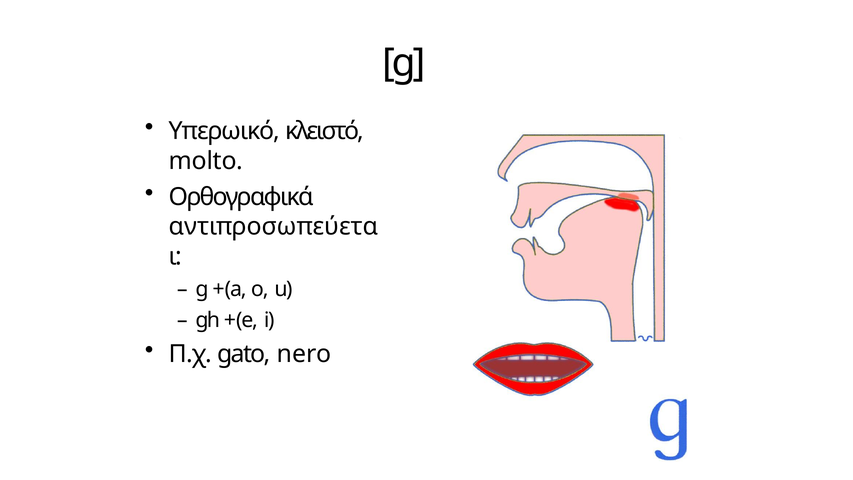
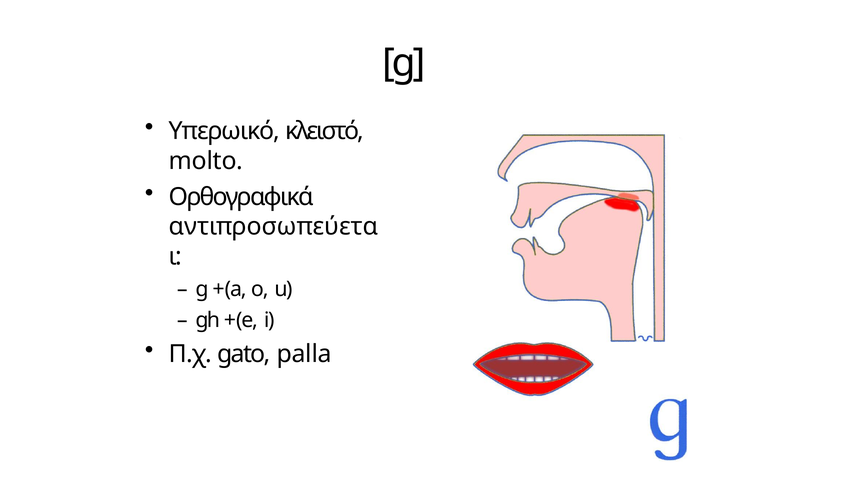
nero: nero -> palla (304, 354)
